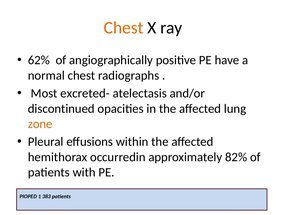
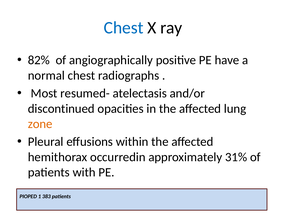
Chest colour: orange -> blue (124, 28)
62%: 62% -> 82% (39, 60)
excreted-: excreted- -> resumed- (85, 93)
82%: 82% -> 31% (236, 157)
